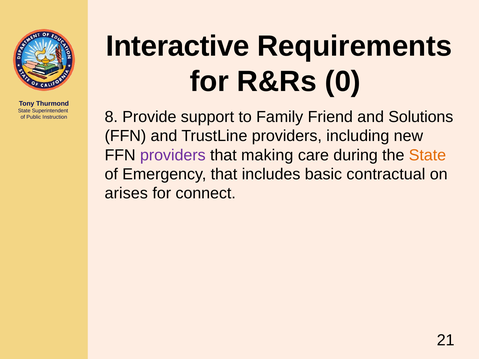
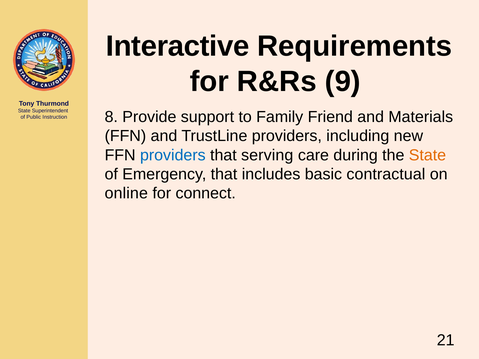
0: 0 -> 9 (343, 81)
Solutions: Solutions -> Materials (421, 117)
providers colour: purple -> blue (173, 155)
making: making -> serving (267, 155)
arises: arises -> online (126, 194)
